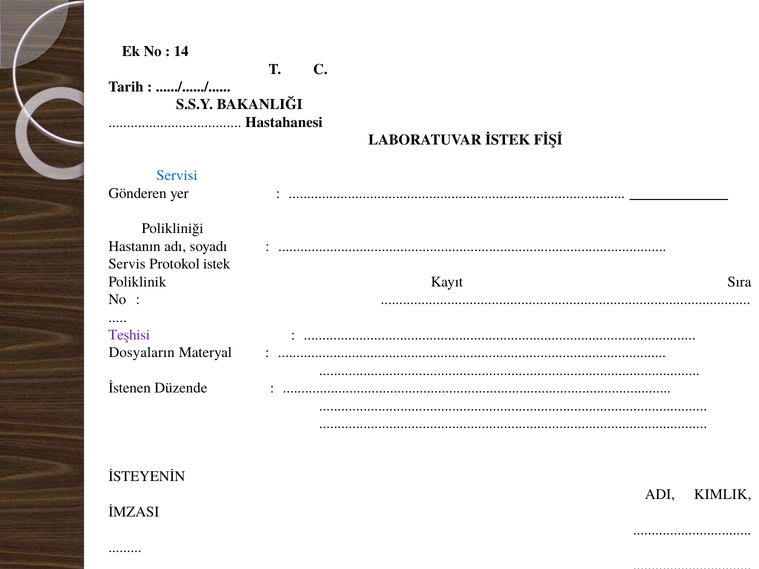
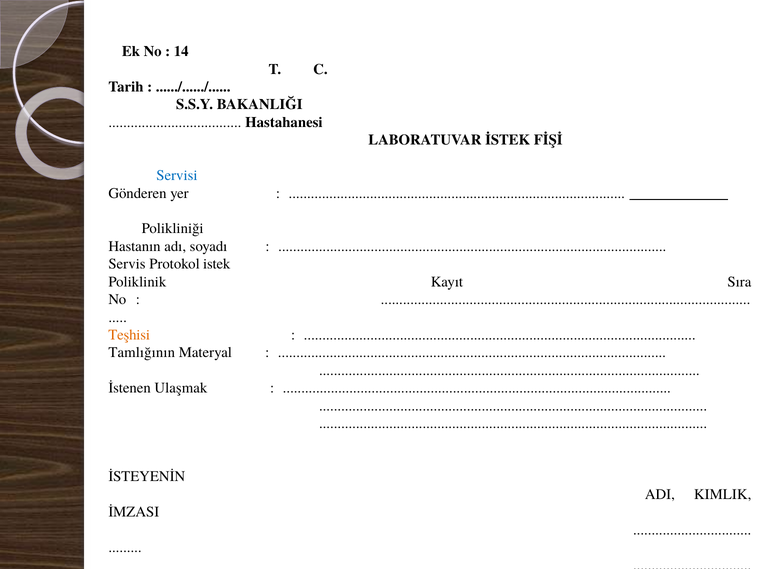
Teşhisi colour: purple -> orange (129, 335)
Dosyaların: Dosyaların -> Tamlığının (142, 353)
Düzende: Düzende -> Ulaşmak (181, 388)
